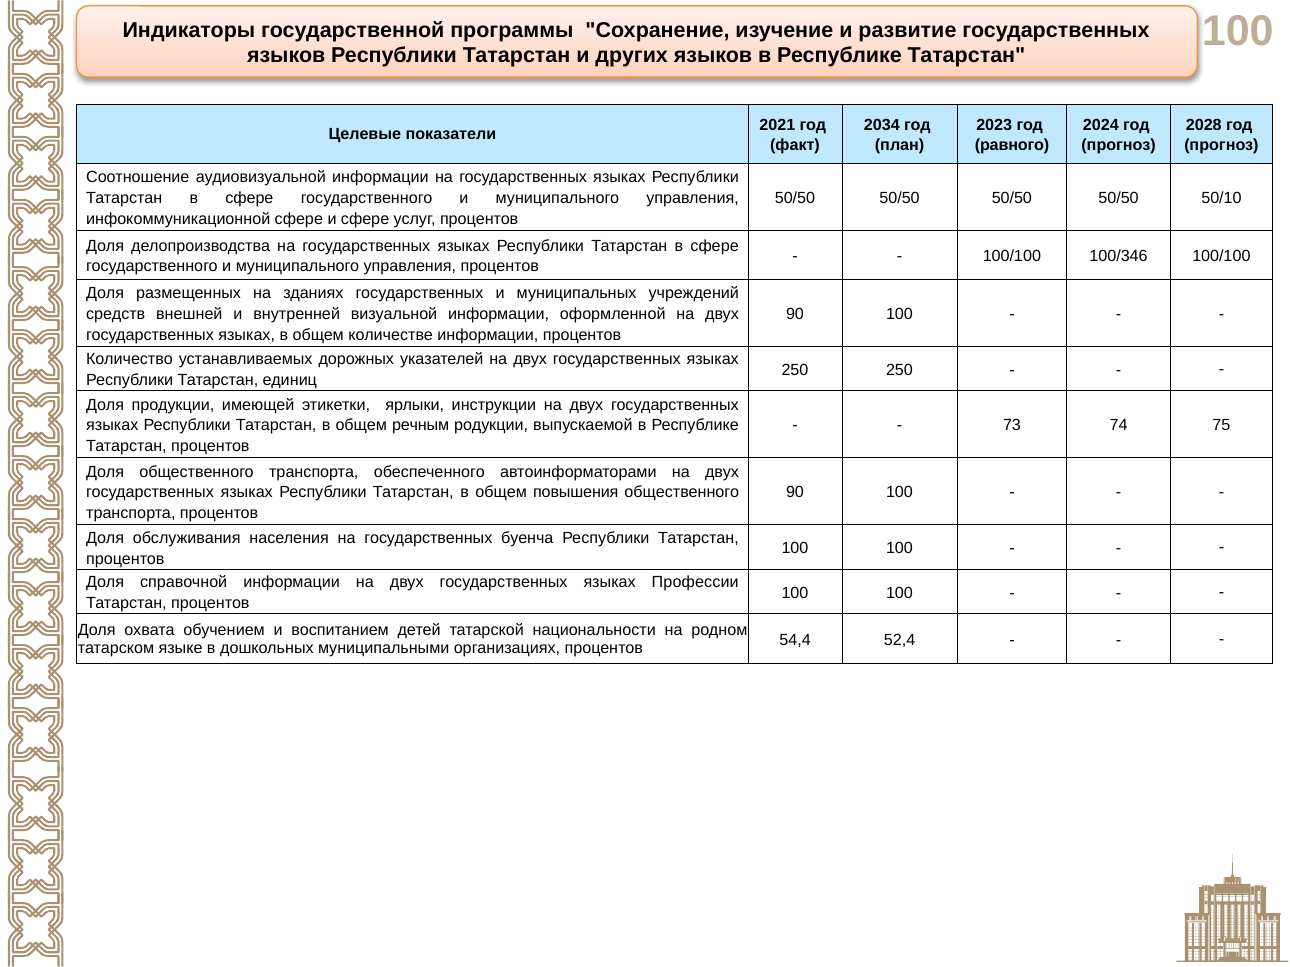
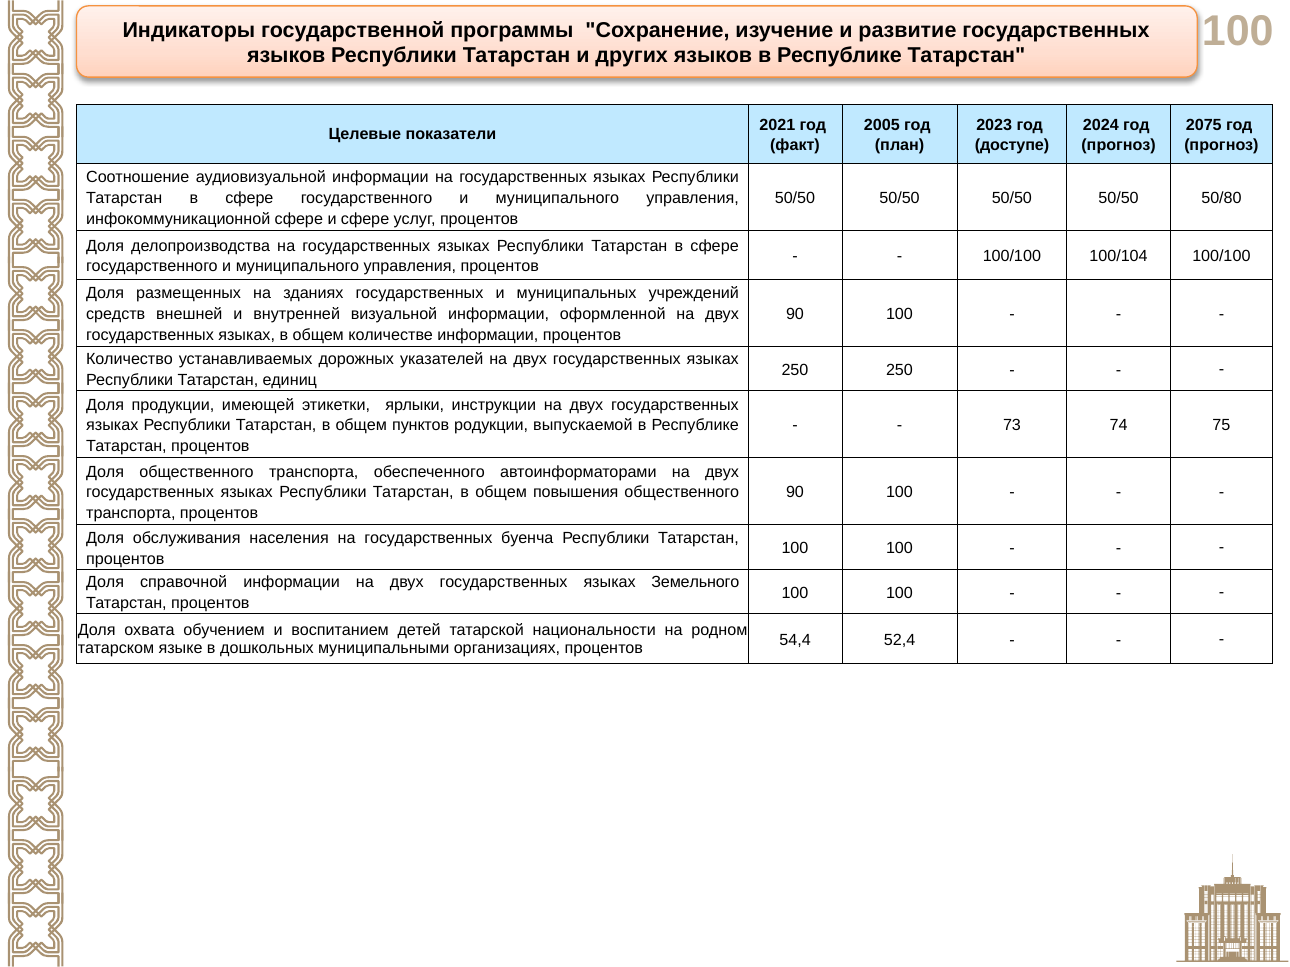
2034: 2034 -> 2005 (882, 125)
2028: 2028 -> 2075 (1204, 125)
равного: равного -> доступе (1012, 146)
50/10: 50/10 -> 50/80 (1221, 198)
100/346: 100/346 -> 100/104 (1119, 256)
речным: речным -> пунктов (421, 426)
Профессии: Профессии -> Земельного (695, 583)
